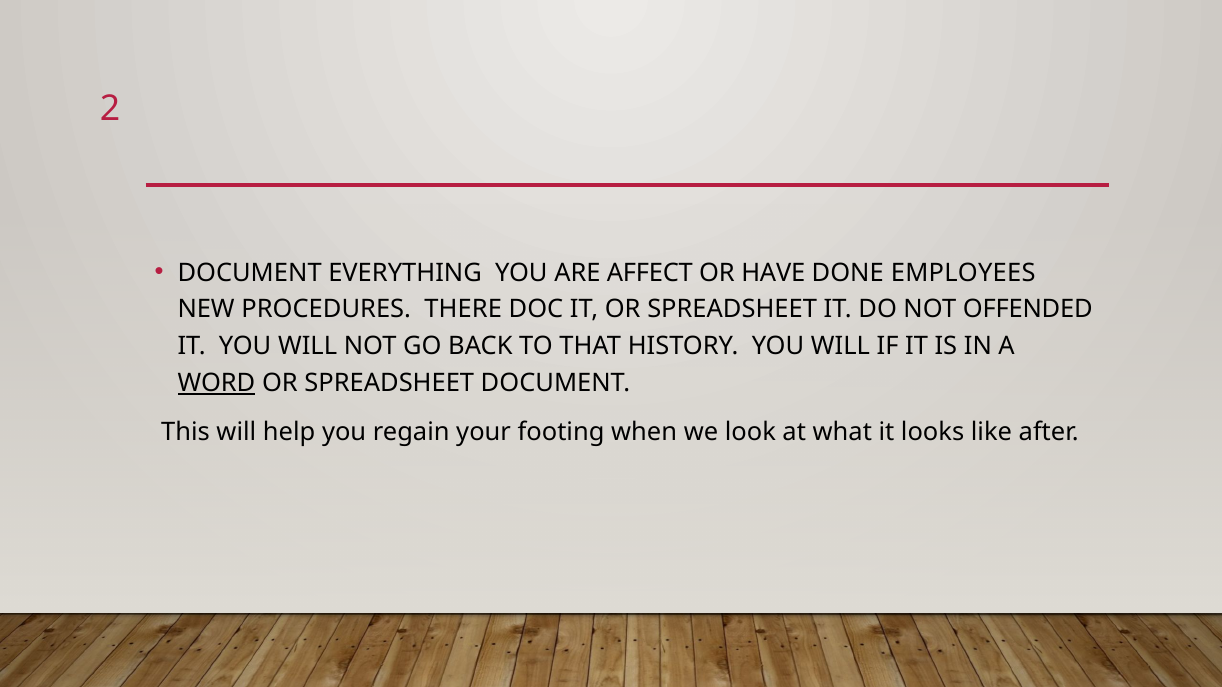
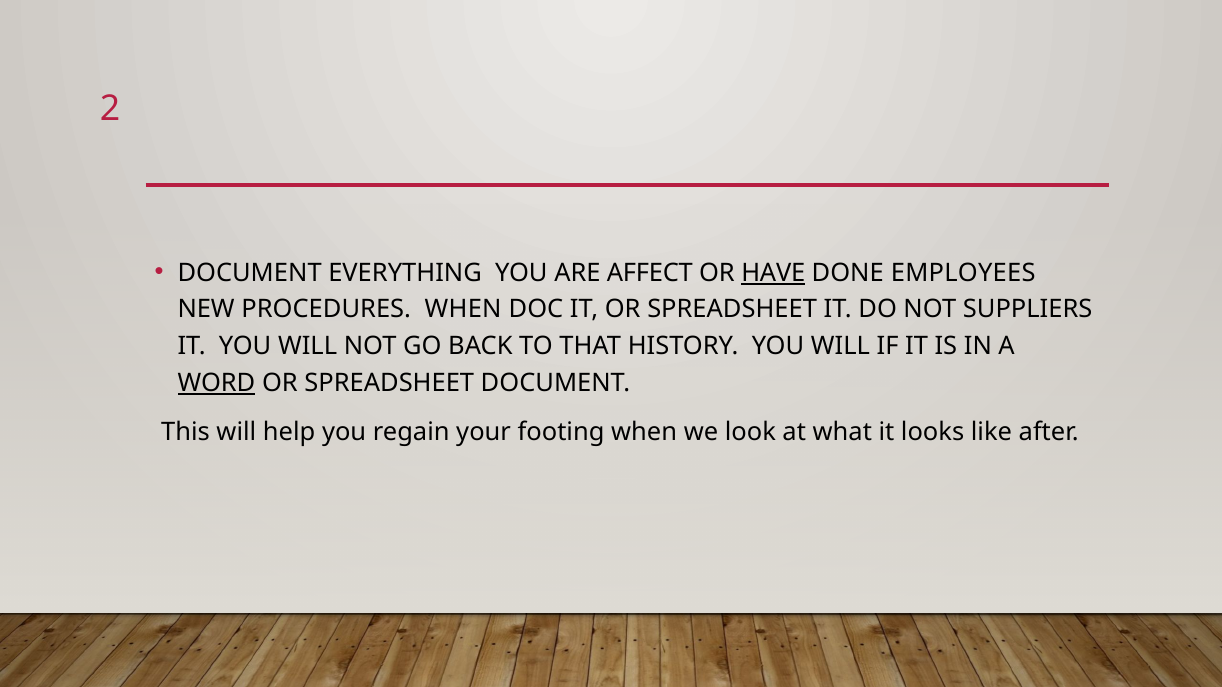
HAVE underline: none -> present (773, 273)
PROCEDURES THERE: THERE -> WHEN (463, 310)
OFFENDED: OFFENDED -> SUPPLIERS (1028, 310)
